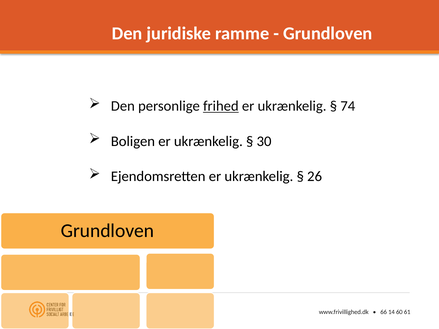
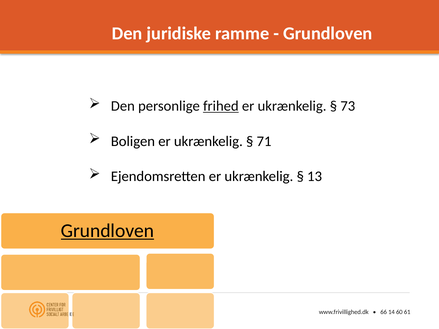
74: 74 -> 73 (348, 106)
30: 30 -> 71 (264, 141)
26: 26 -> 13 (315, 176)
Grundloven underline: none -> present (108, 231)
